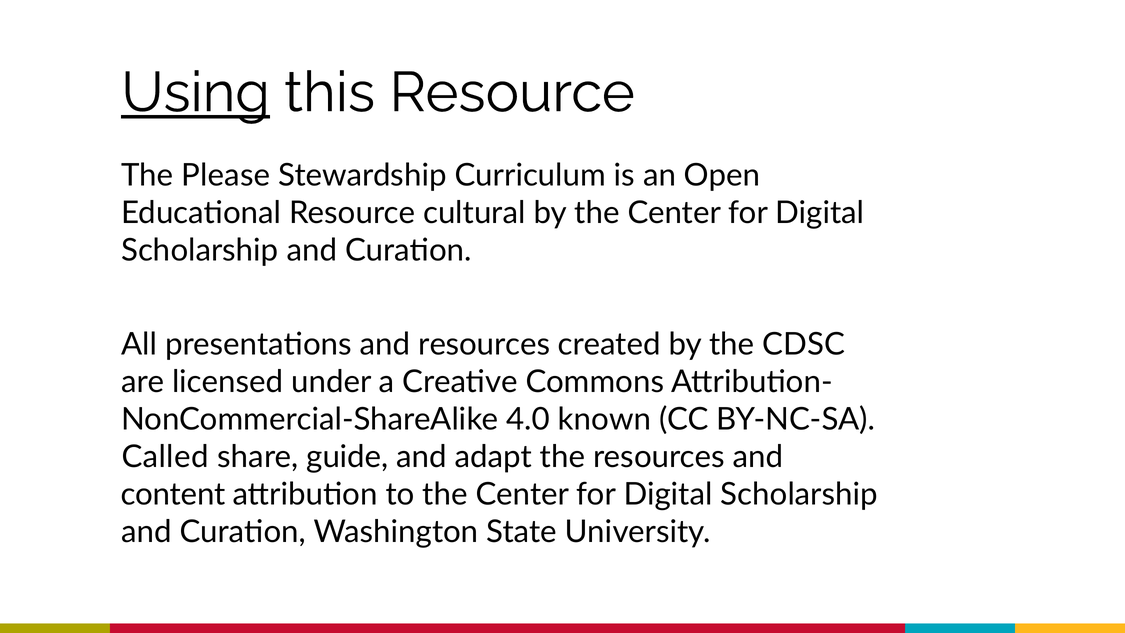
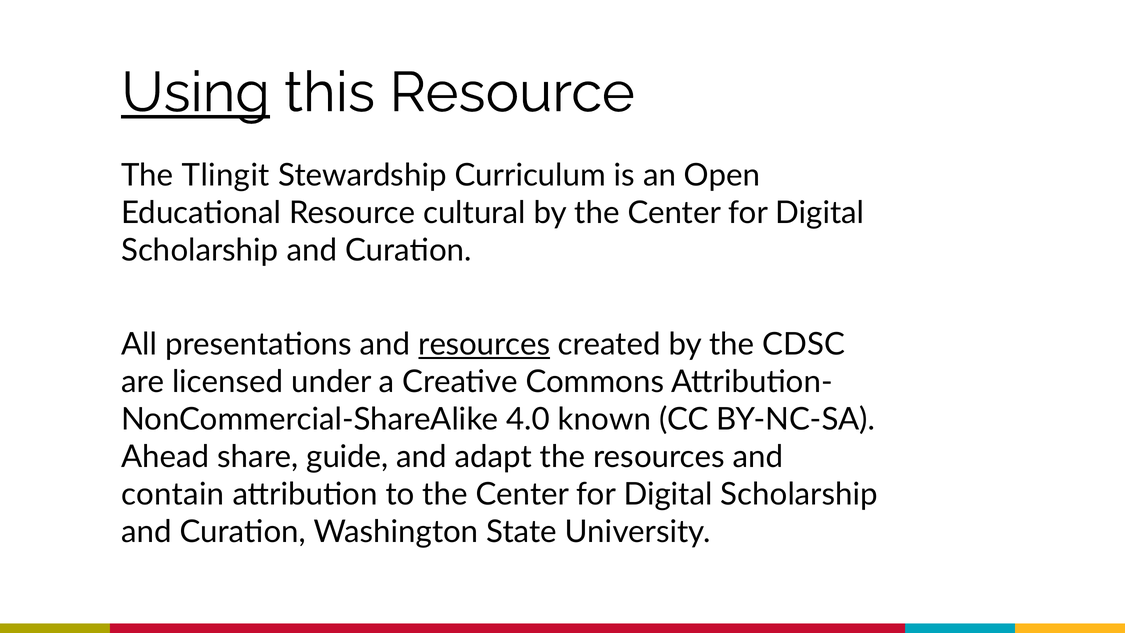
Please: Please -> Tlingit (226, 175)
resources underline: none -> present (484, 344)
Called: Called -> Ahead (165, 457)
content: content -> contain (173, 494)
